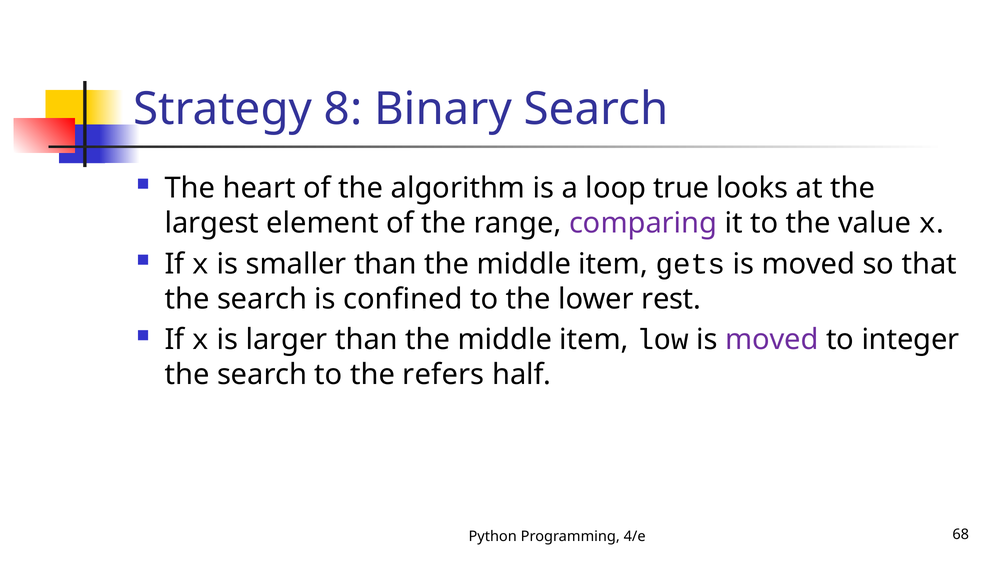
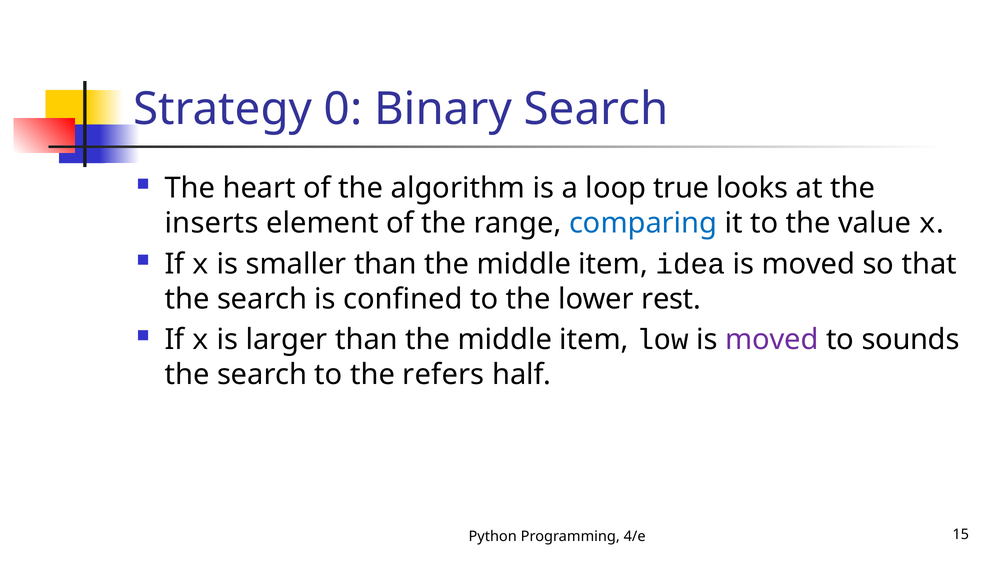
8: 8 -> 0 (343, 109)
largest: largest -> inserts (212, 223)
comparing colour: purple -> blue (643, 223)
gets: gets -> idea (691, 264)
integer: integer -> sounds (911, 340)
68: 68 -> 15 (961, 535)
